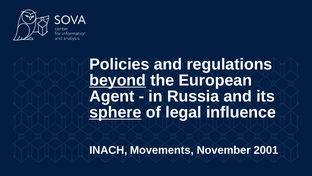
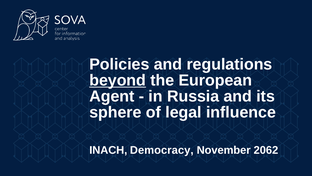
sphere underline: present -> none (115, 112)
Movements: Movements -> Democracy (162, 150)
2001: 2001 -> 2062 (266, 150)
